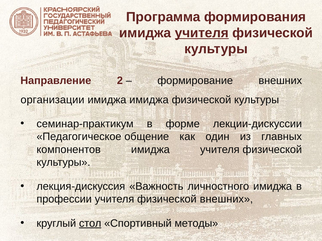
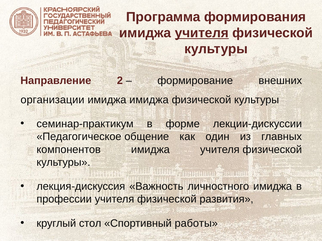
физической внешних: внешних -> развития (226, 200)
стол underline: present -> none (90, 224)
методы: методы -> работы (196, 224)
